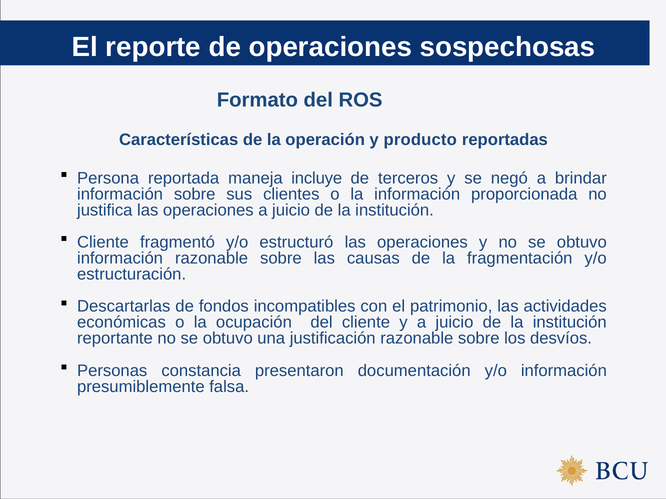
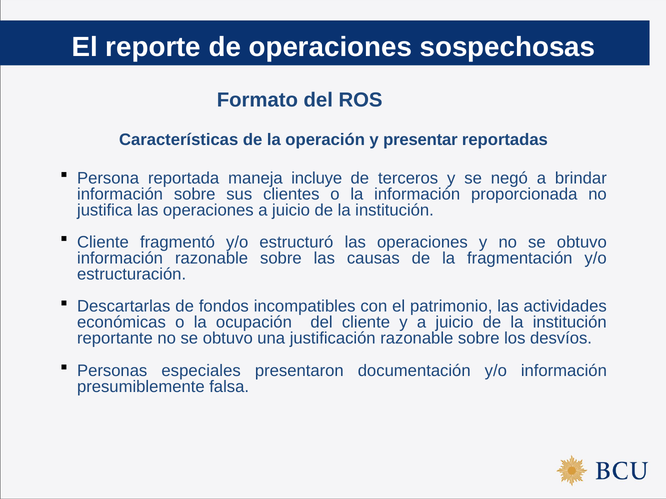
producto: producto -> presentar (420, 140)
constancia: constancia -> especiales (201, 371)
